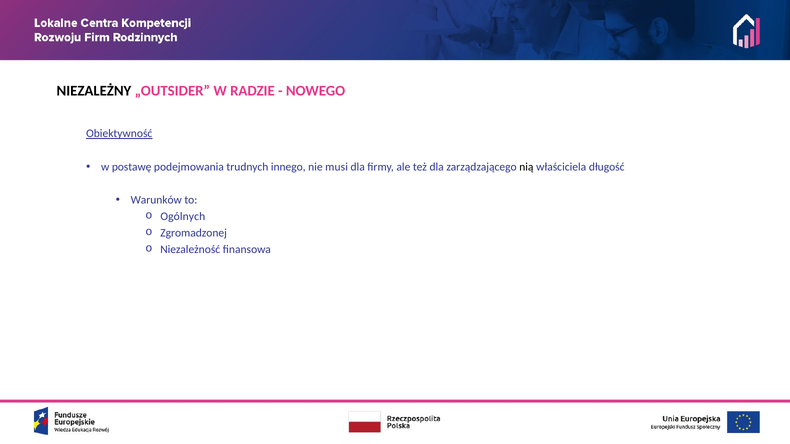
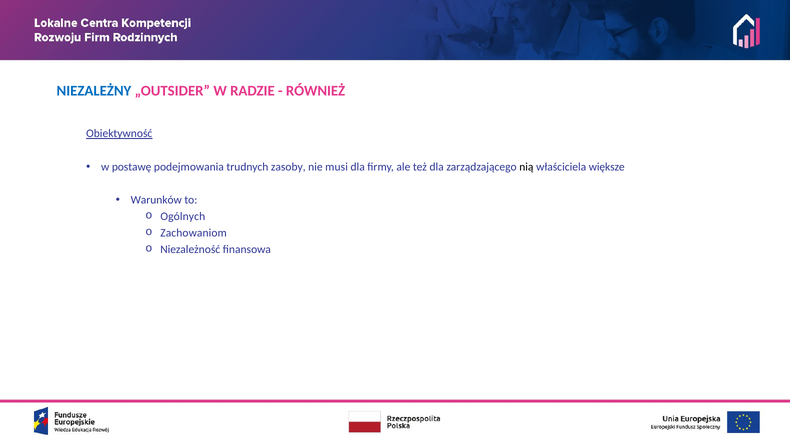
NIEZALEŻNY colour: black -> blue (94, 91)
NOWEGO: NOWEGO -> RÓWNIEŻ (316, 91)
innego: innego -> zasoby (288, 167)
długość: długość -> większe (607, 167)
Zgromadzonej: Zgromadzonej -> Zachowaniom (194, 233)
